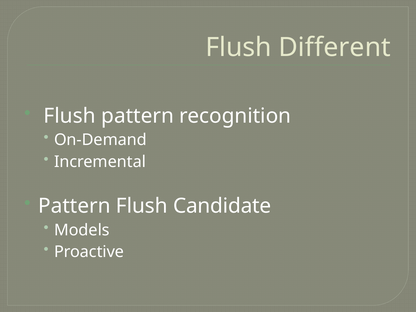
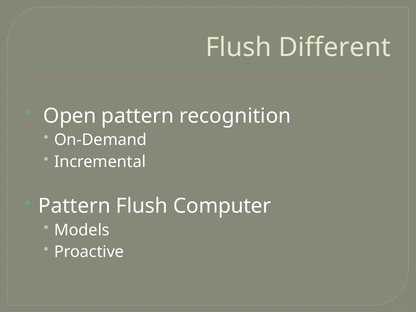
Flush: Flush -> Open (70, 116)
Candidate: Candidate -> Computer (222, 206)
